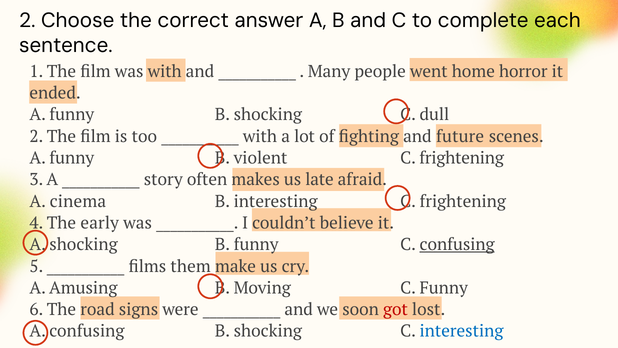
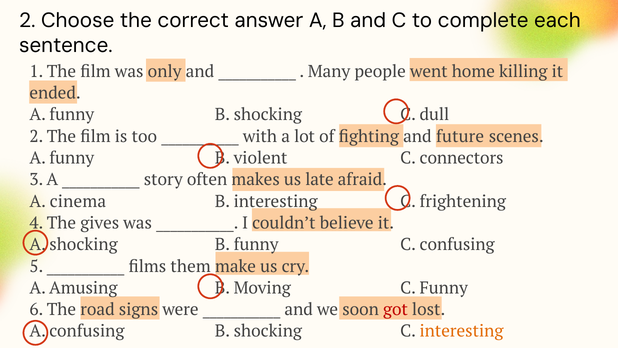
was with: with -> only (165, 71)
horror: horror -> killing (523, 71)
violent C frightening: frightening -> connectors (462, 158)
early: early -> gives (100, 223)
confusing underline: present -> none (457, 244)
interesting colour: blue -> orange (462, 331)
